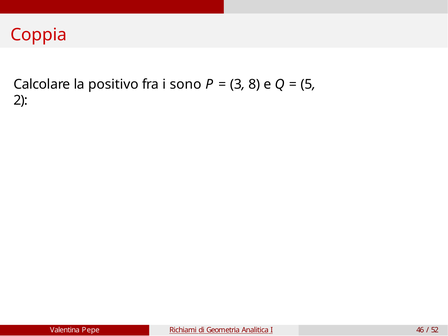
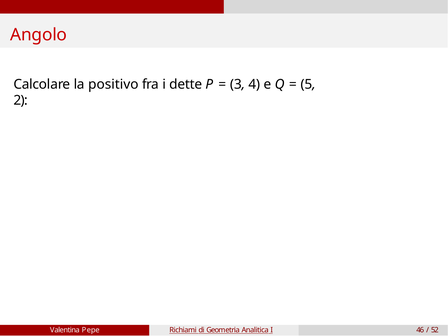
Coppia: Coppia -> Angolo (39, 35)
sono: sono -> dette (186, 84)
8: 8 -> 4 (254, 84)
